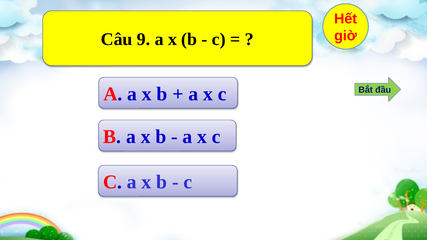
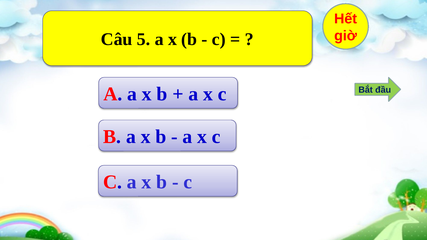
9: 9 -> 5 (144, 39)
